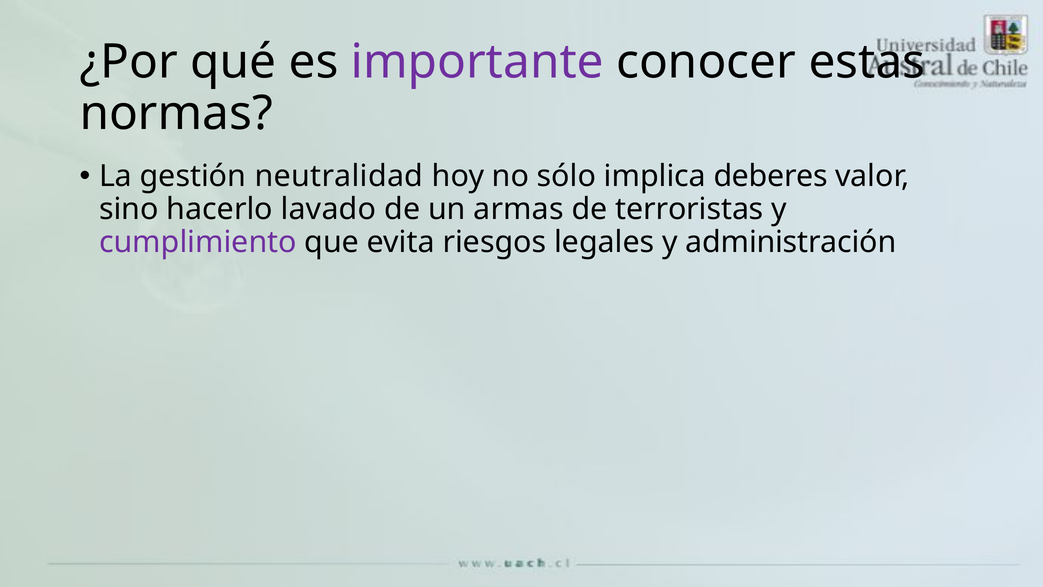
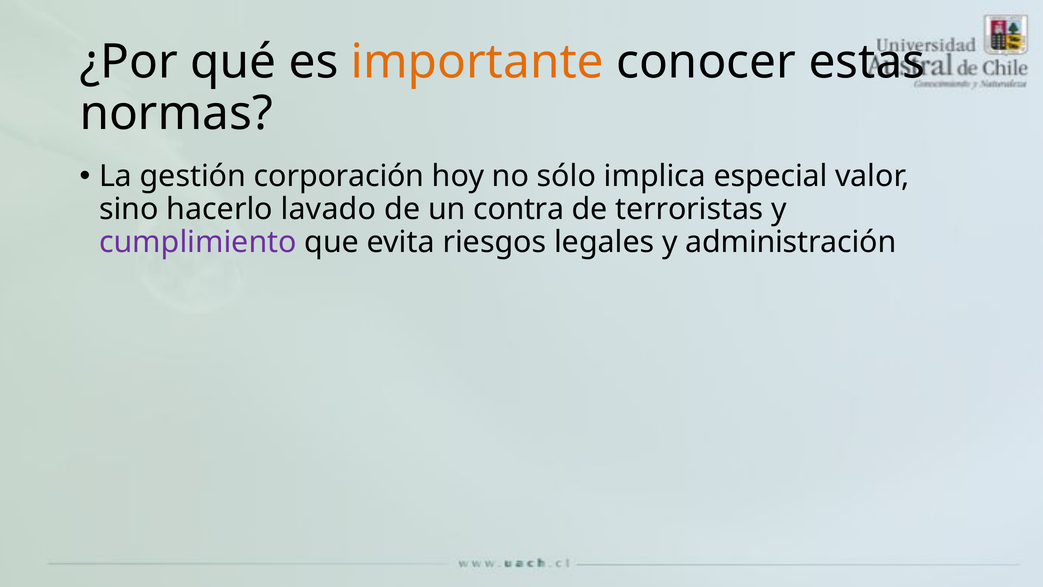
importante colour: purple -> orange (477, 62)
neutralidad: neutralidad -> corporación (339, 176)
deberes: deberes -> especial (771, 176)
armas: armas -> contra (519, 209)
